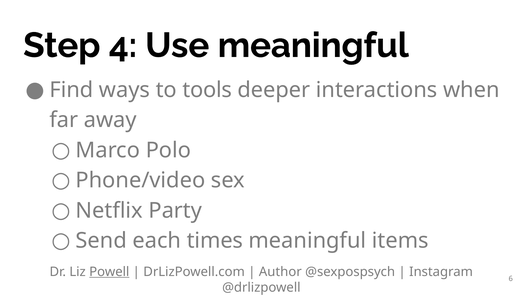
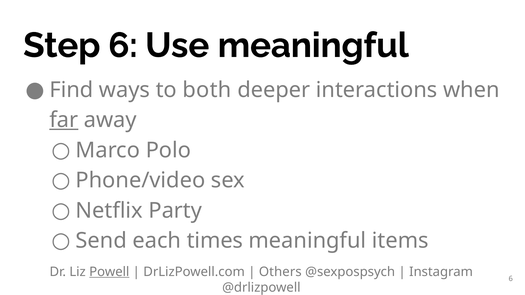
Step 4: 4 -> 6 (123, 45)
tools: tools -> both (207, 90)
far underline: none -> present (64, 120)
Author: Author -> Others (280, 272)
